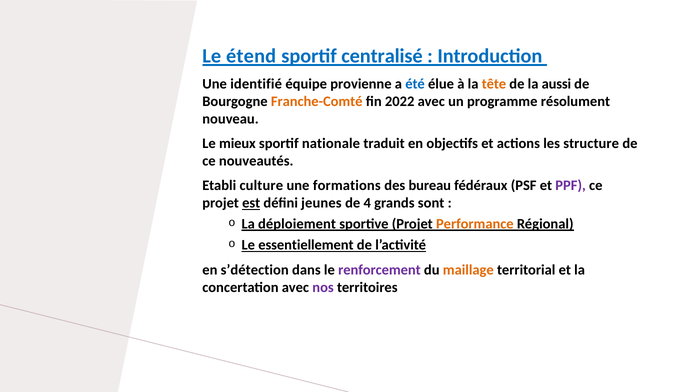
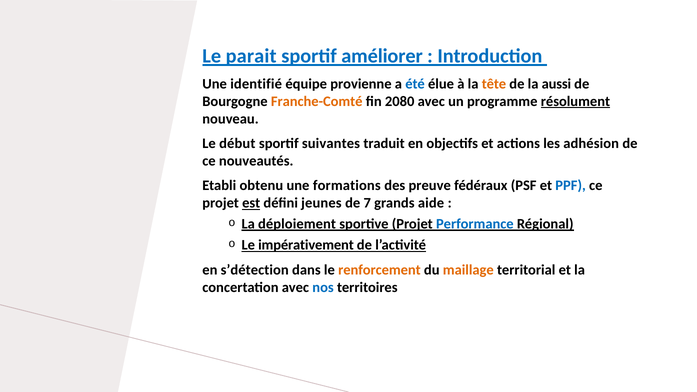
étend: étend -> parait (251, 56)
centralisé: centralisé -> améliorer (382, 56)
2022: 2022 -> 2080 (400, 101)
résolument underline: none -> present (575, 101)
mieux: mieux -> début (237, 144)
nationale: nationale -> suivantes (331, 144)
structure: structure -> adhésion (591, 144)
culture: culture -> obtenu (261, 186)
bureau: bureau -> preuve (430, 186)
PPF colour: purple -> blue (571, 186)
4: 4 -> 7 (367, 203)
sont: sont -> aide (431, 203)
Performance colour: orange -> blue (475, 224)
essentiellement: essentiellement -> impérativement (306, 245)
renforcement colour: purple -> orange (379, 270)
nos colour: purple -> blue (323, 287)
